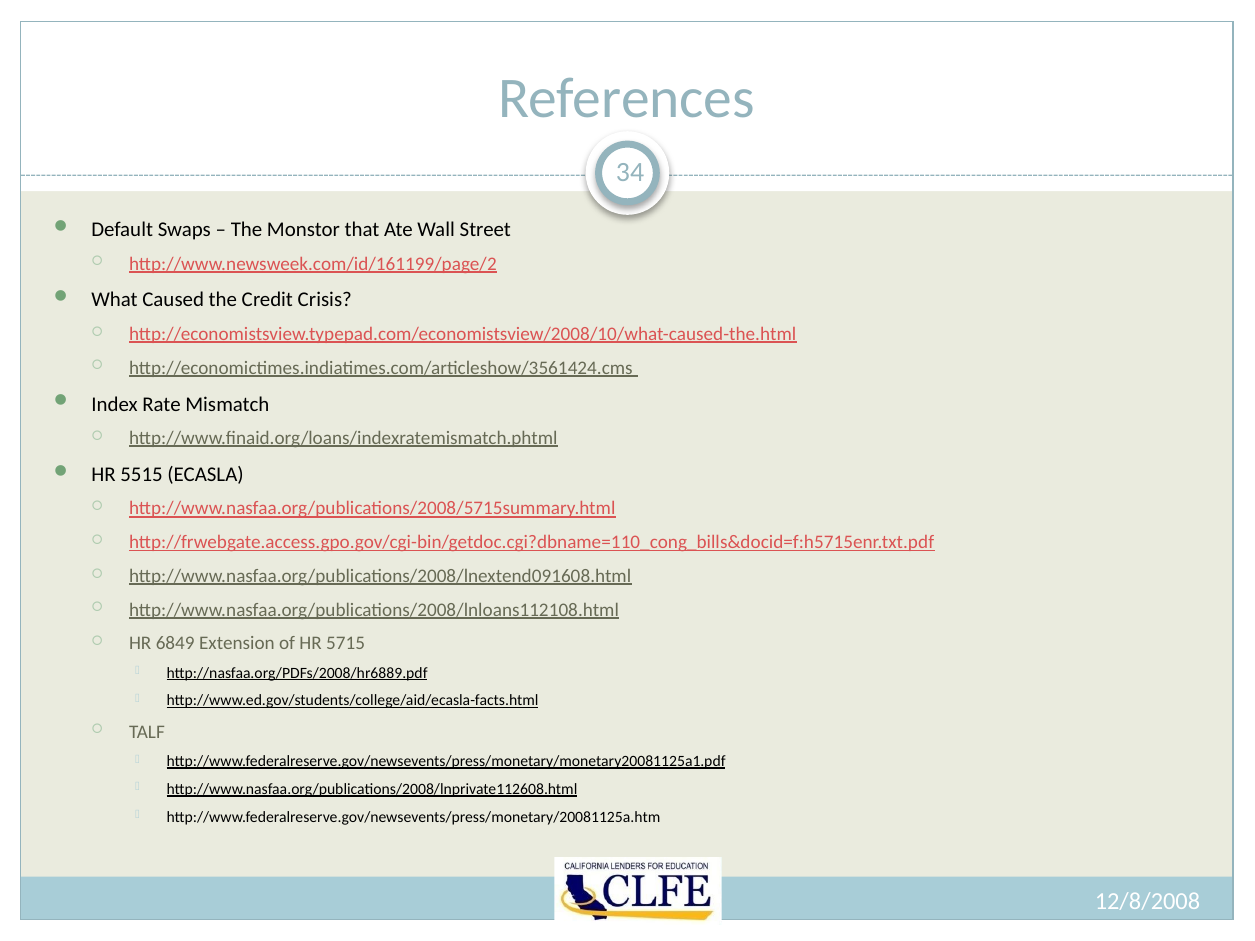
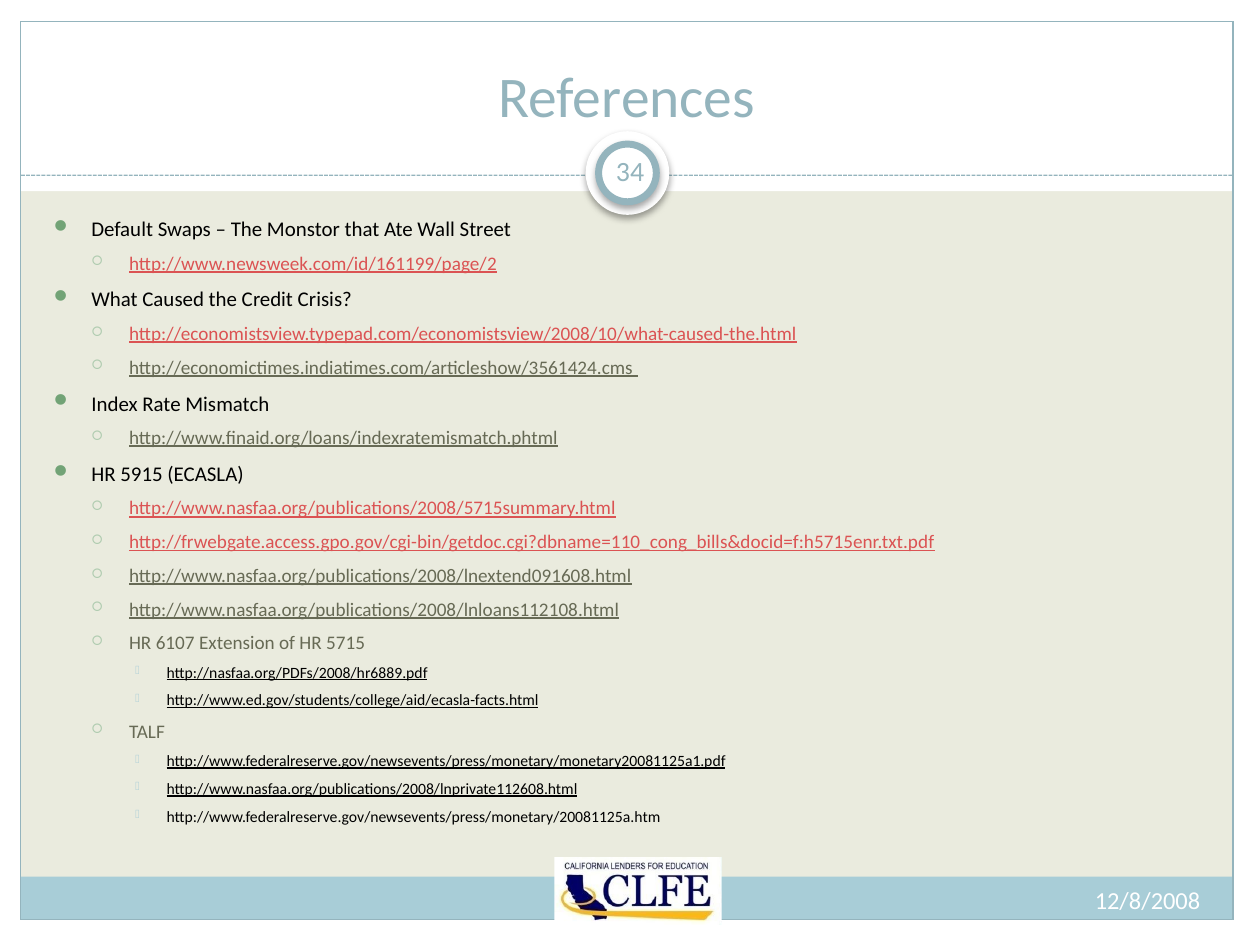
5515: 5515 -> 5915 (142, 475)
6849: 6849 -> 6107 (175, 644)
